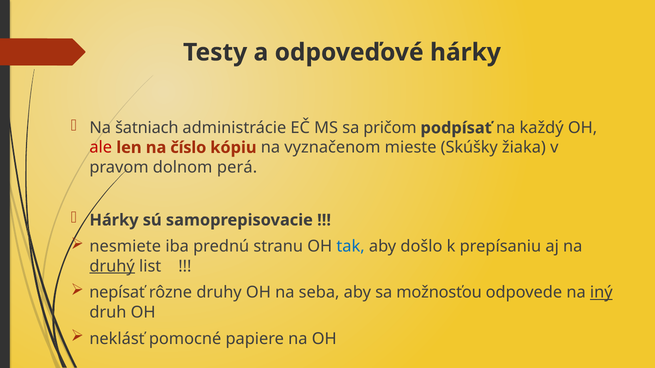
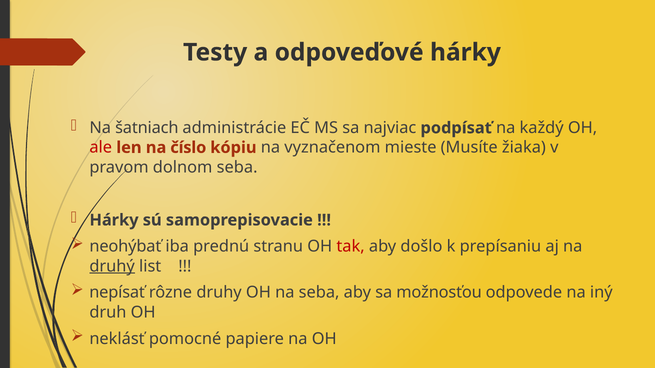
pričom: pričom -> najviac (390, 128)
Skúšky: Skúšky -> Musíte (469, 148)
dolnom perá: perá -> seba (237, 167)
nesmiete: nesmiete -> neohýbať (125, 247)
tak colour: blue -> red (351, 247)
iný underline: present -> none (601, 293)
